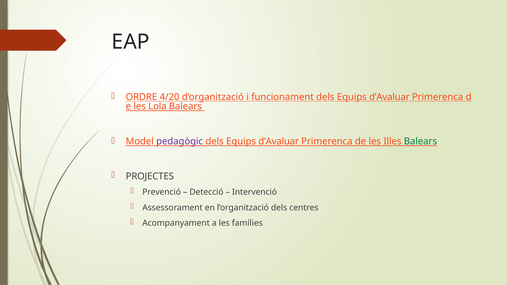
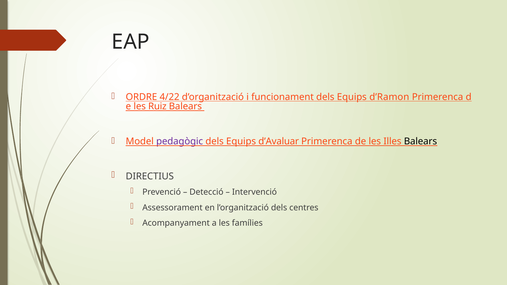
4/20: 4/20 -> 4/22 (170, 97)
funcionament dels Equips d’Avaluar: d’Avaluar -> d’Ramon (389, 97)
Lola: Lola -> Ruiz (157, 107)
Balears colour: green -> black (420, 141)
PROJECTES: PROJECTES -> DIRECTIUS (150, 176)
